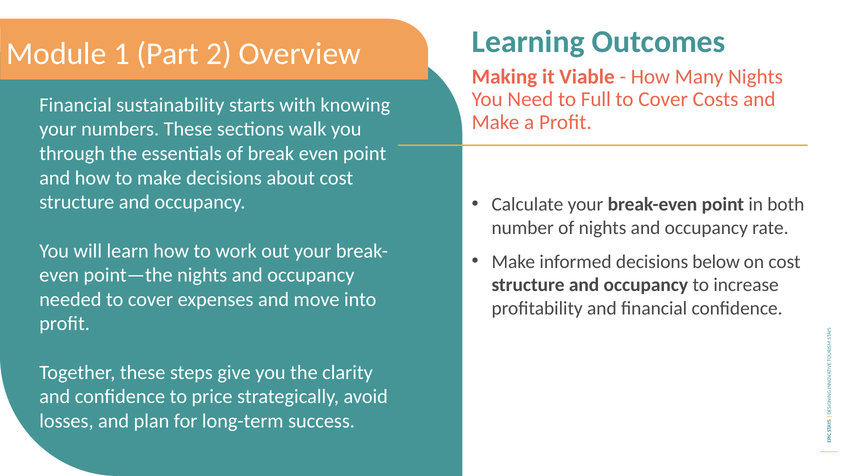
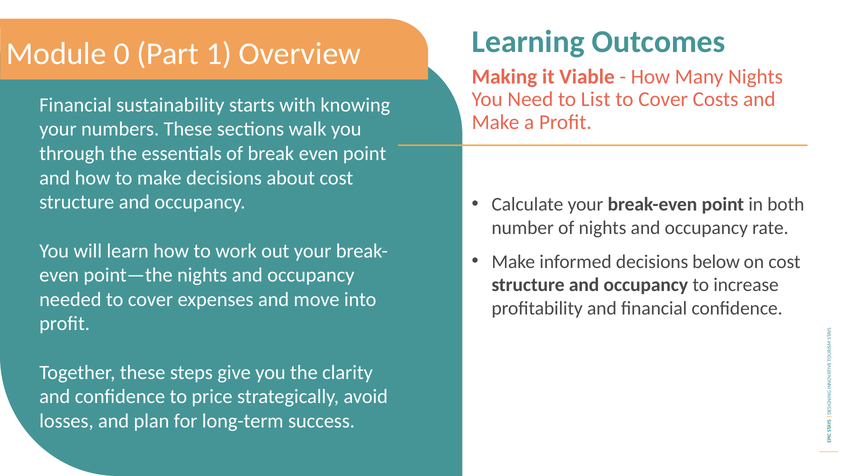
1: 1 -> 0 (122, 54)
2: 2 -> 1 (219, 54)
Full: Full -> List (596, 99)
